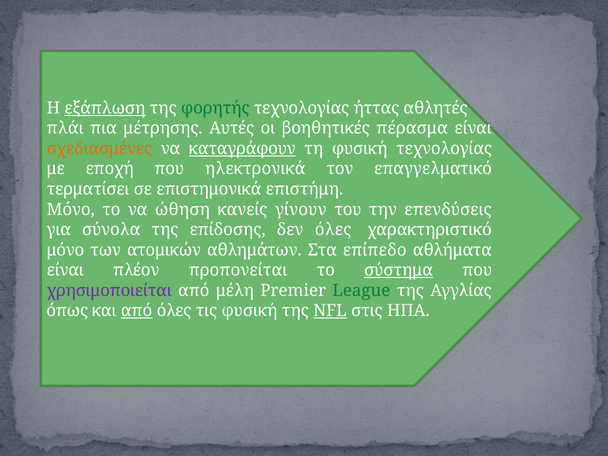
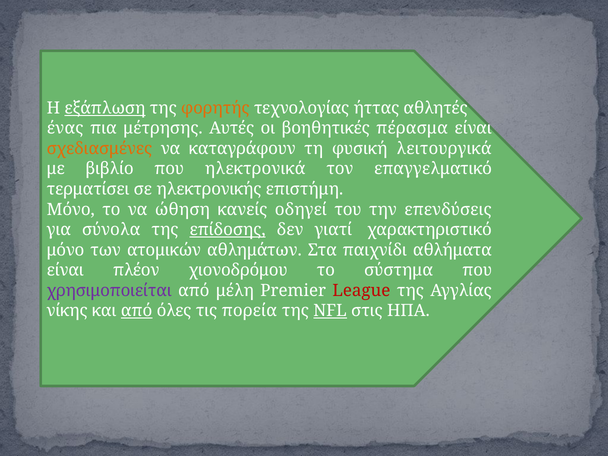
φορητής colour: green -> orange (215, 108)
πλάι: πλάι -> ένας (65, 128)
καταγράφουν underline: present -> none (242, 149)
φυσική τεχνολογίας: τεχνολογίας -> λειτουργικά (444, 149)
εποχή: εποχή -> βιβλίο (110, 169)
επιστημονικά: επιστημονικά -> ηλεκτρονικής (209, 189)
γίνουν: γίνουν -> οδηγεί (301, 209)
επίδοσης underline: none -> present (228, 230)
δεν όλες: όλες -> γιατί (333, 230)
επίπεδο: επίπεδο -> παιχνίδι (375, 250)
προπονείται: προπονείται -> χιονοδρόμου (238, 270)
σύστημα underline: present -> none (399, 270)
League colour: green -> red (361, 291)
όπως: όπως -> νίκης (67, 311)
τις φυσική: φυσική -> πορεία (249, 311)
